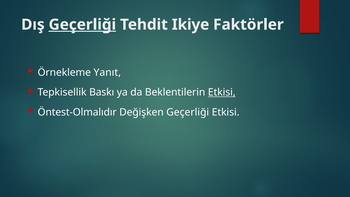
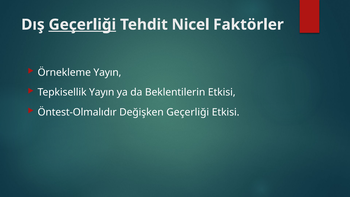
Ikiye: Ikiye -> Nicel (191, 25)
Örnekleme Yanıt: Yanıt -> Yayın (107, 72)
Tepkisellik Baskı: Baskı -> Yayın (102, 92)
Etkisi underline: present -> none (222, 92)
